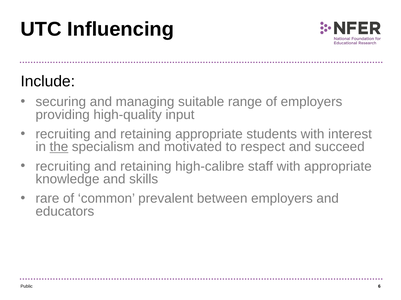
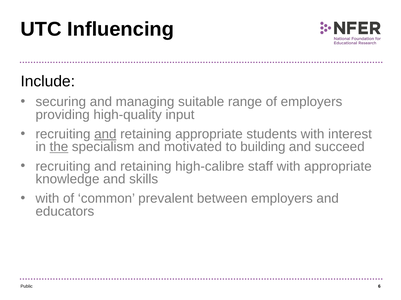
and underline: none -> present (105, 134)
respect: respect -> building (263, 147)
rare: rare -> with (47, 199)
